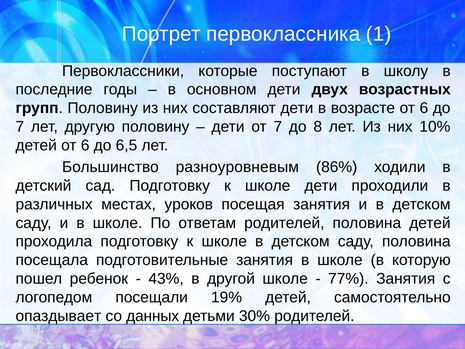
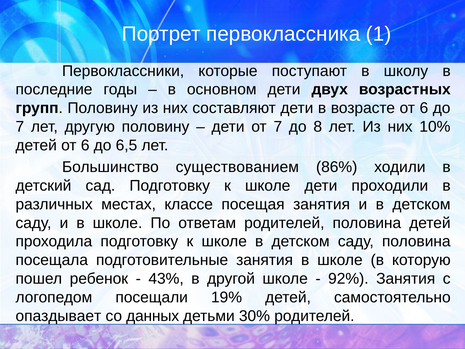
разноуровневым: разноуровневым -> существованием (237, 167)
уроков: уроков -> классе (189, 204)
77%: 77% -> 92% (348, 279)
